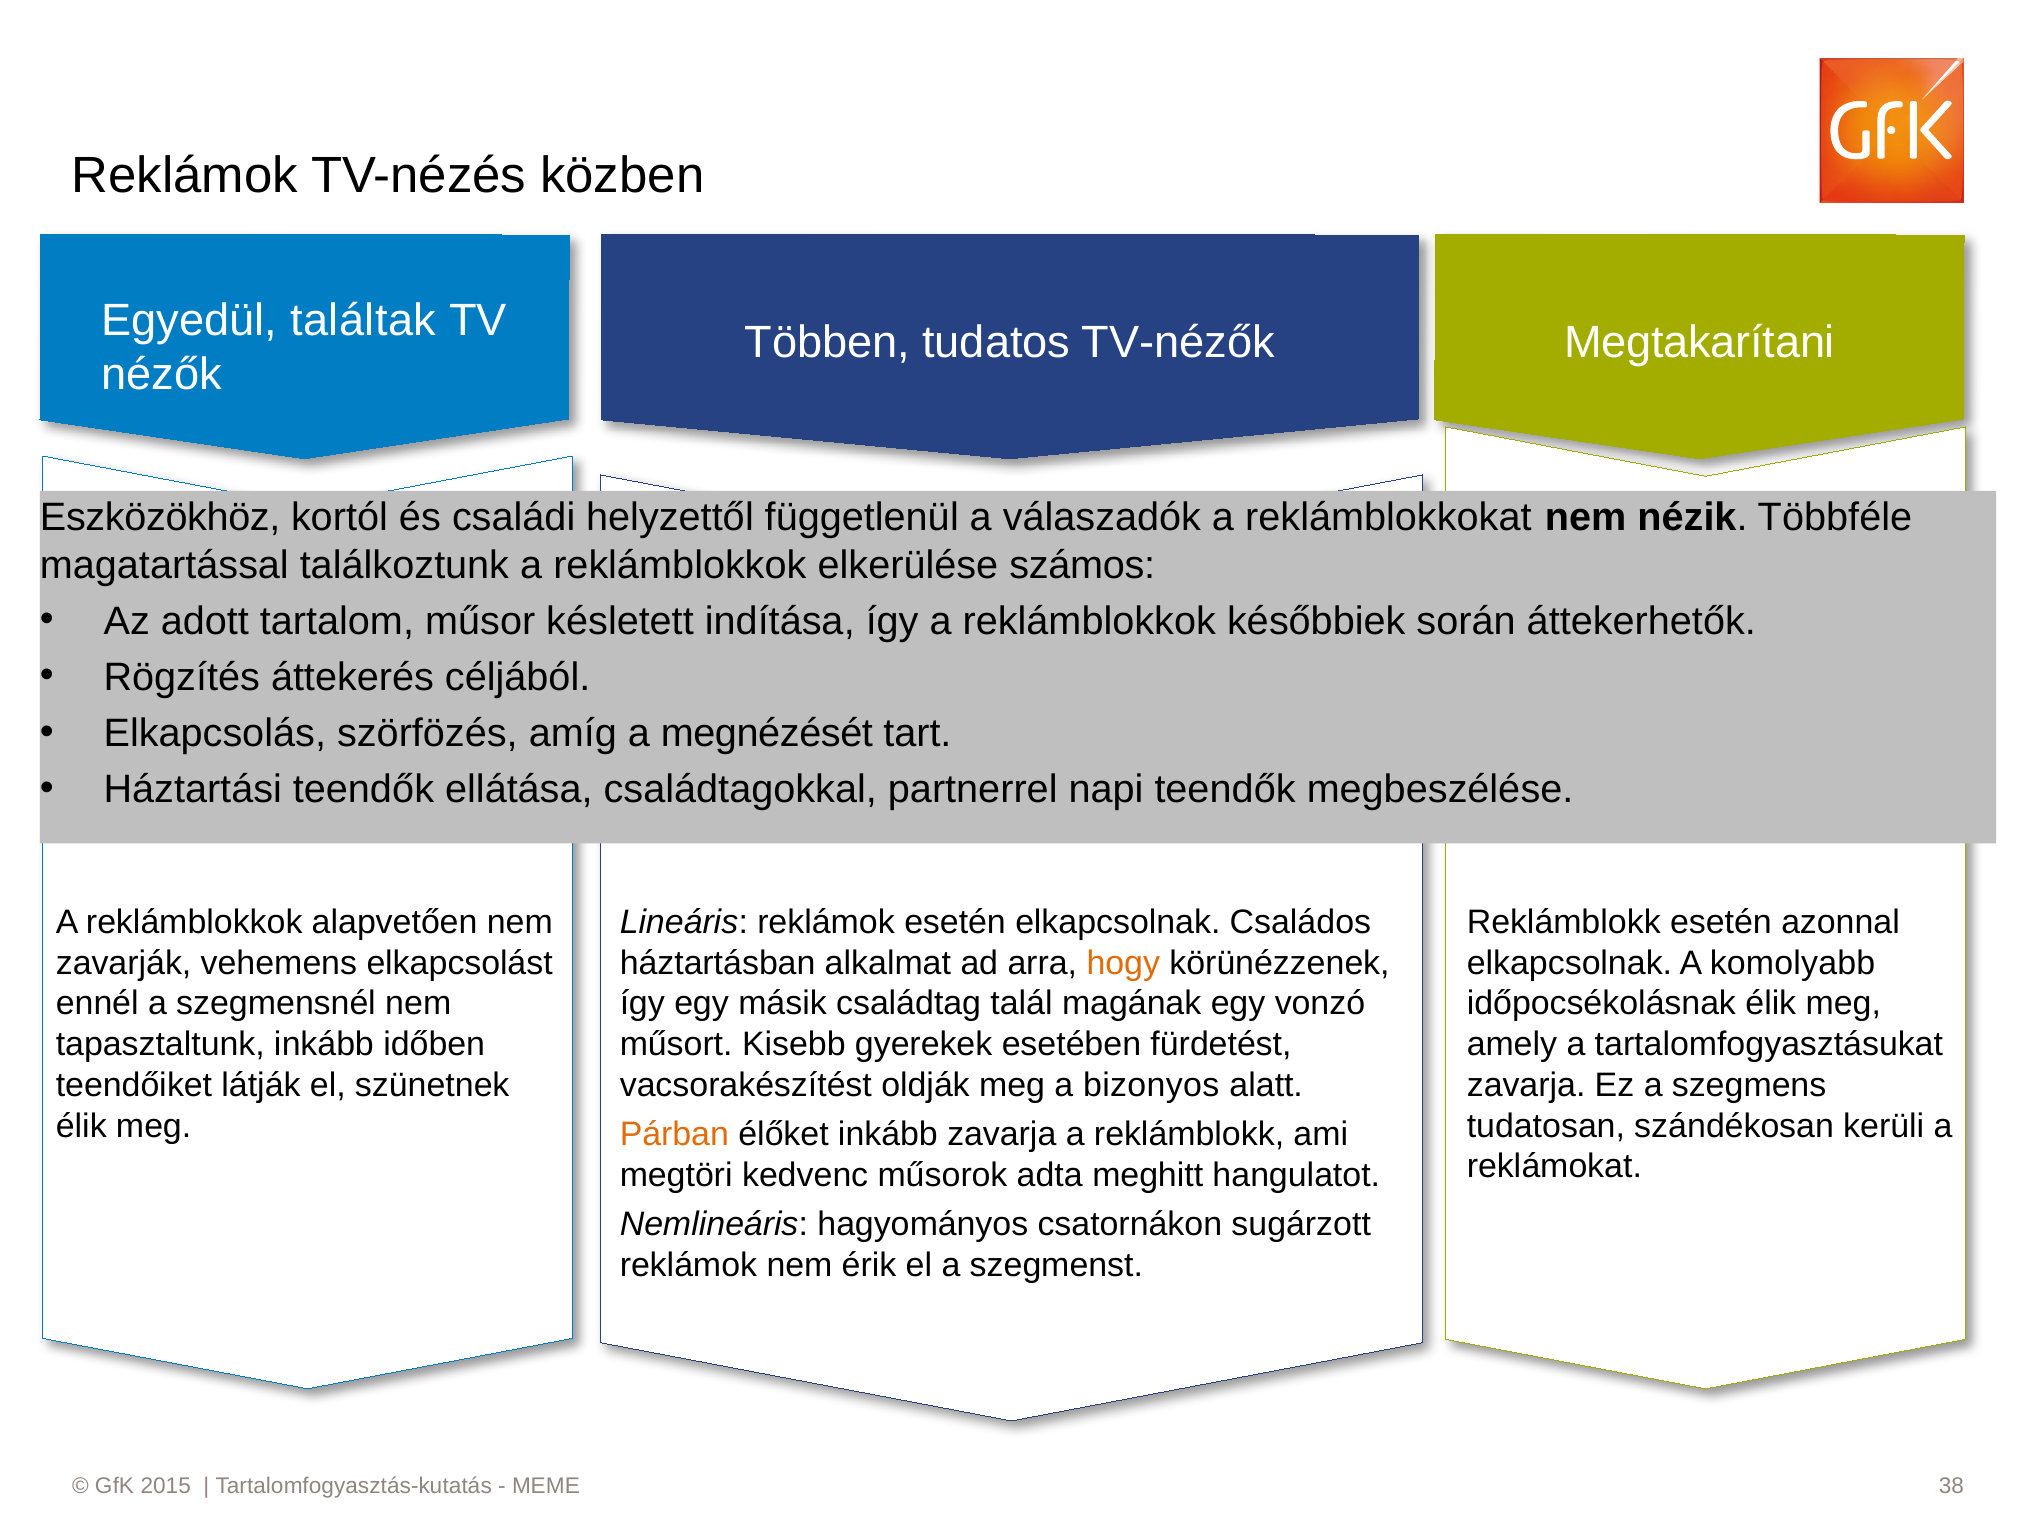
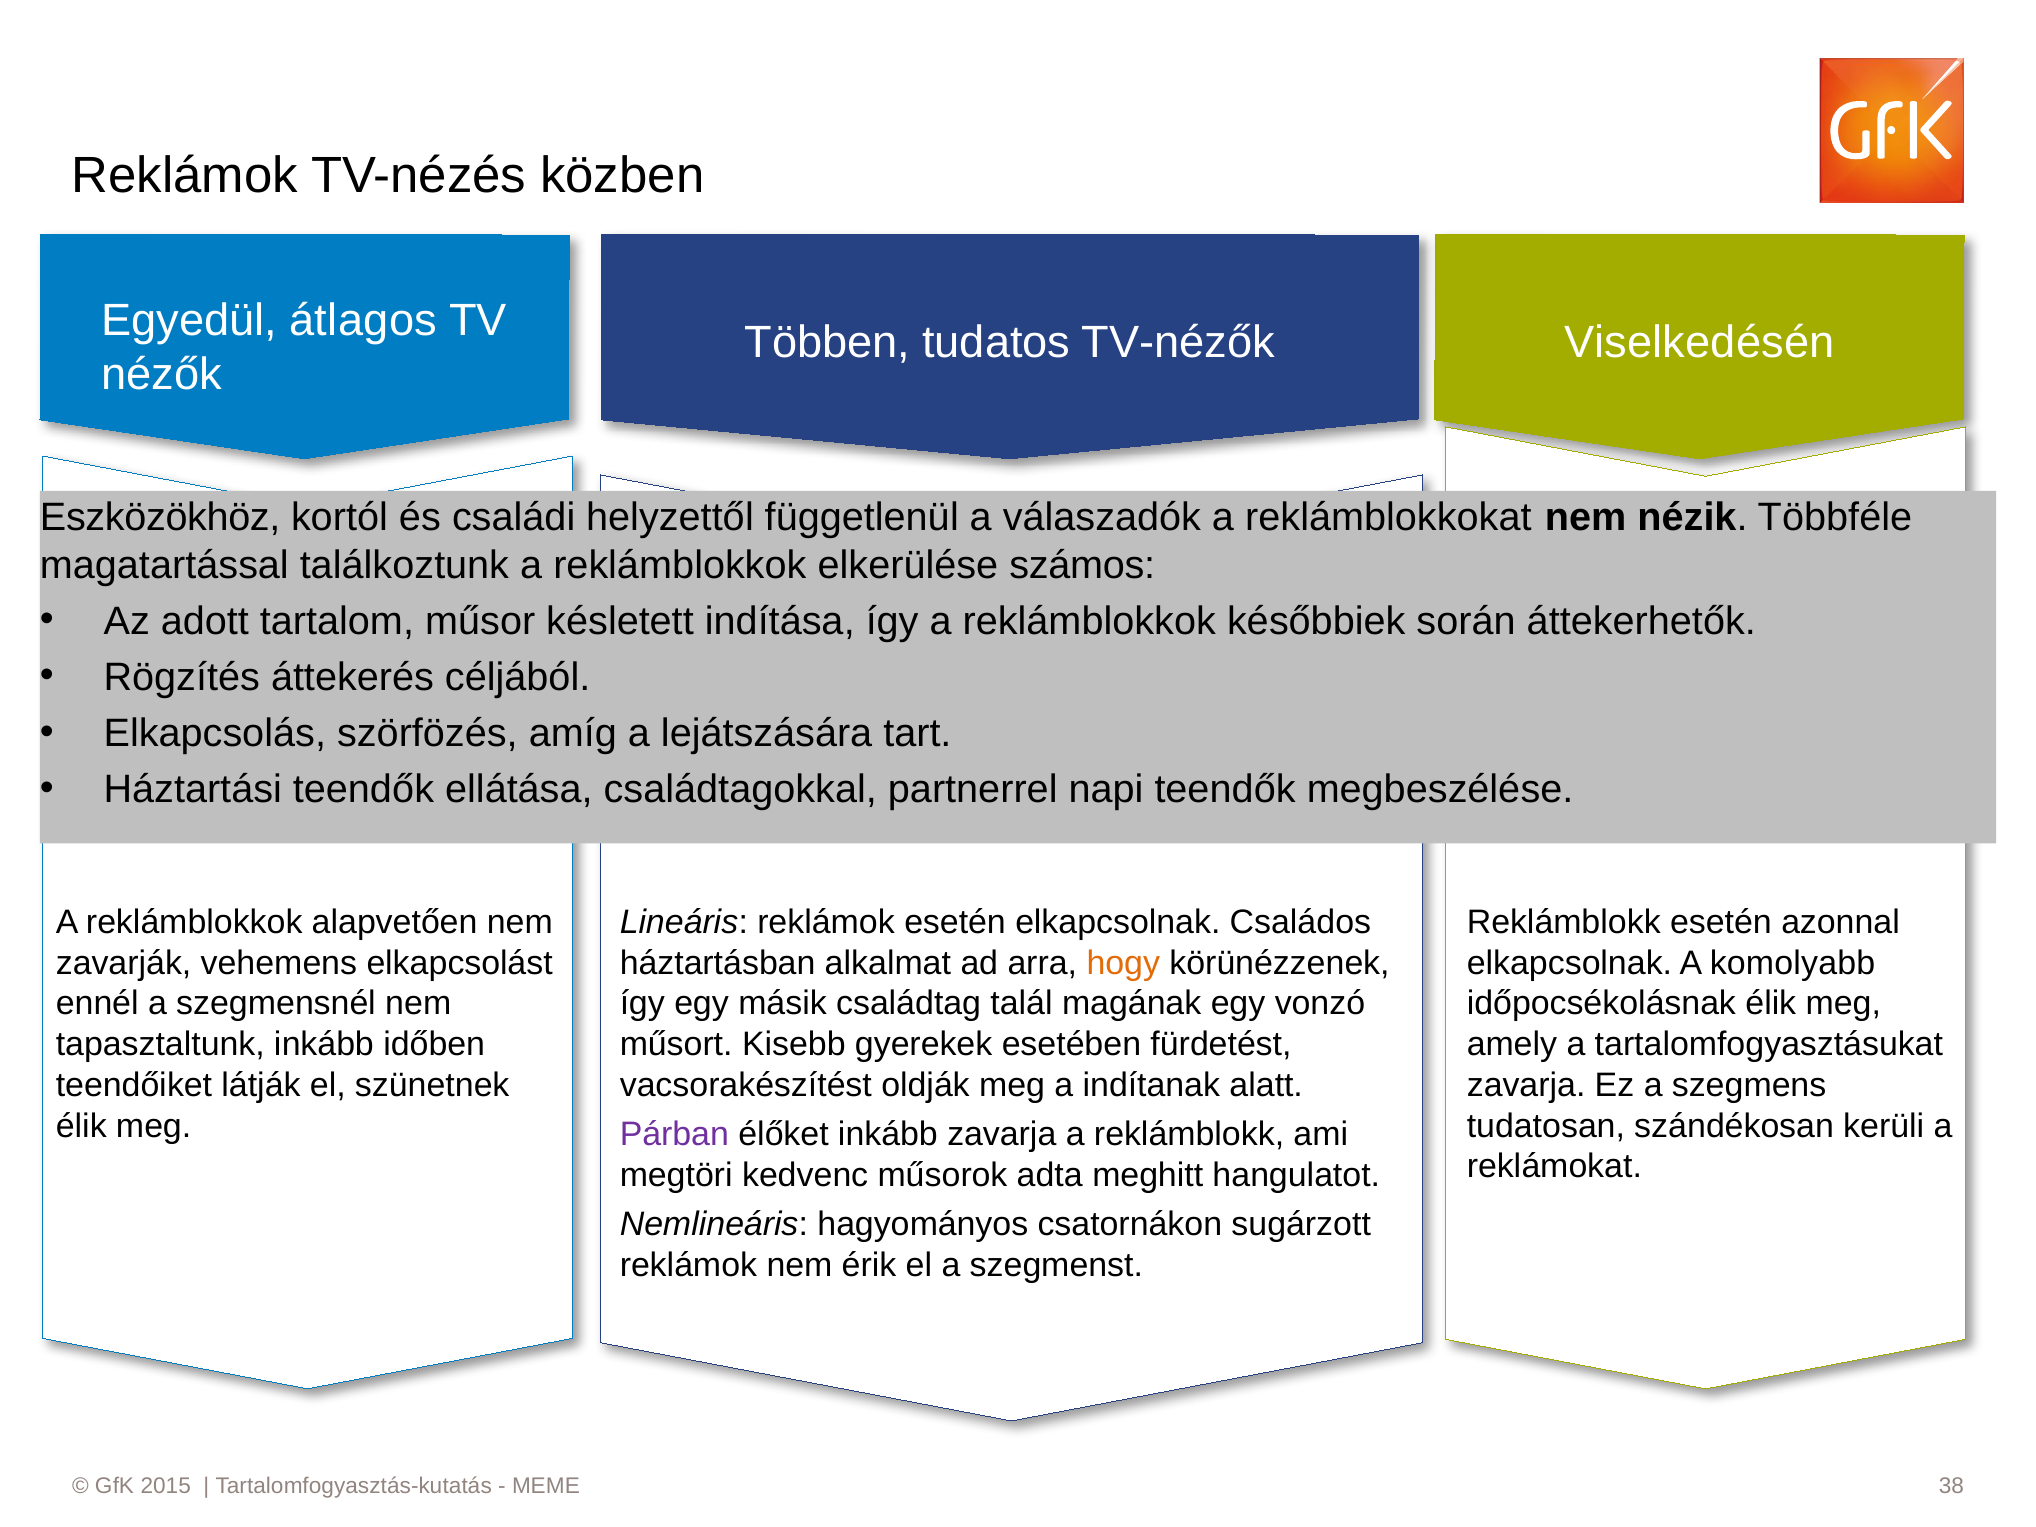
találtak: találtak -> átlagos (363, 321)
Megtakarítani: Megtakarítani -> Viselkedésén (1699, 343)
megnézését: megnézését -> lejátszására (767, 733)
bizonyos: bizonyos -> indítanak (1151, 1085)
Párban colour: orange -> purple (674, 1134)
